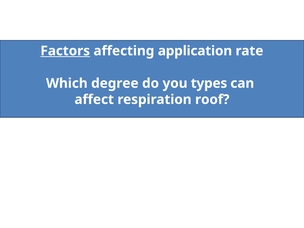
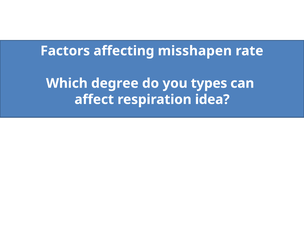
Factors underline: present -> none (65, 51)
application: application -> misshapen (195, 51)
roof: roof -> idea (212, 100)
